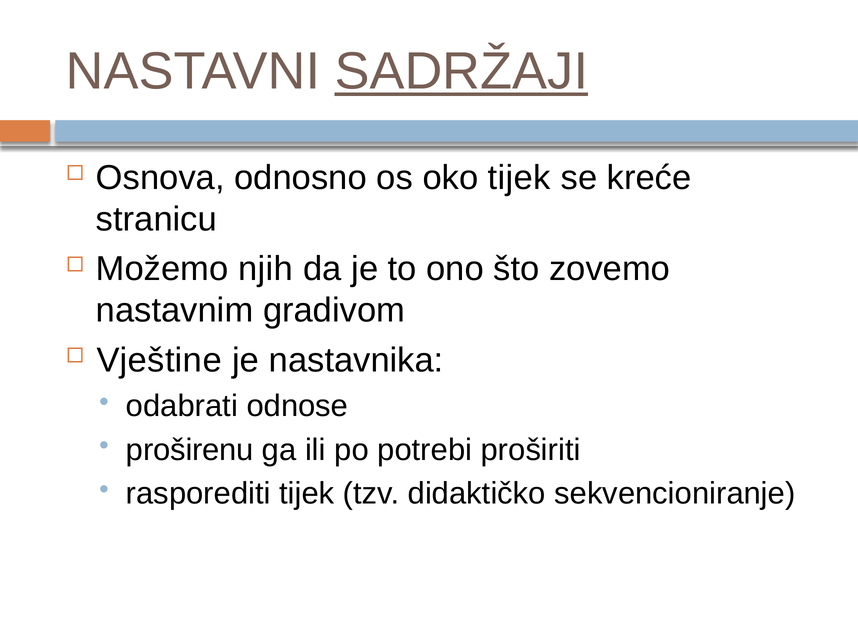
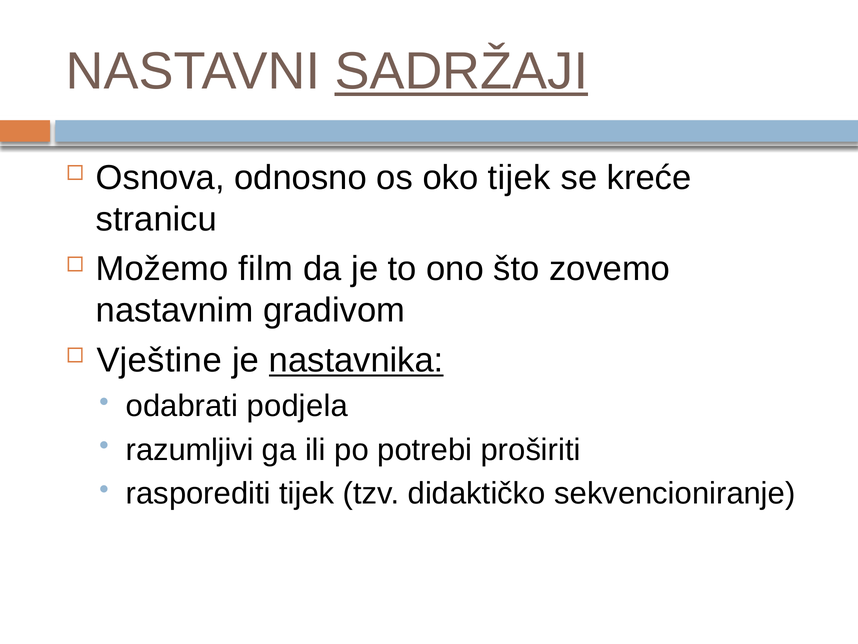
njih: njih -> film (266, 269)
nastavnika underline: none -> present (356, 360)
odnose: odnose -> podjela (297, 406)
proširenu: proširenu -> razumljivi (190, 449)
